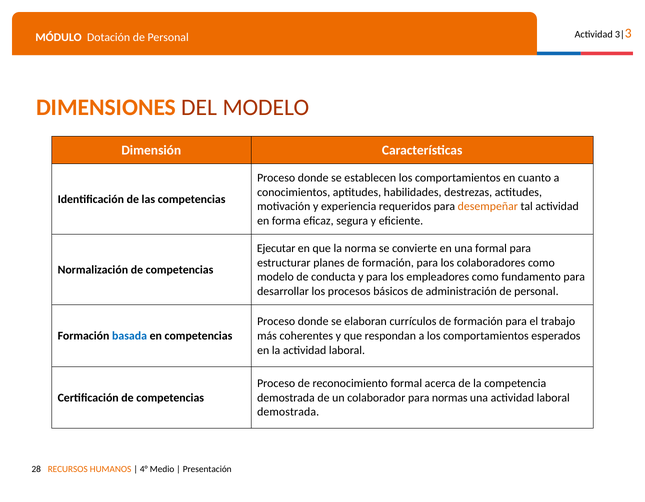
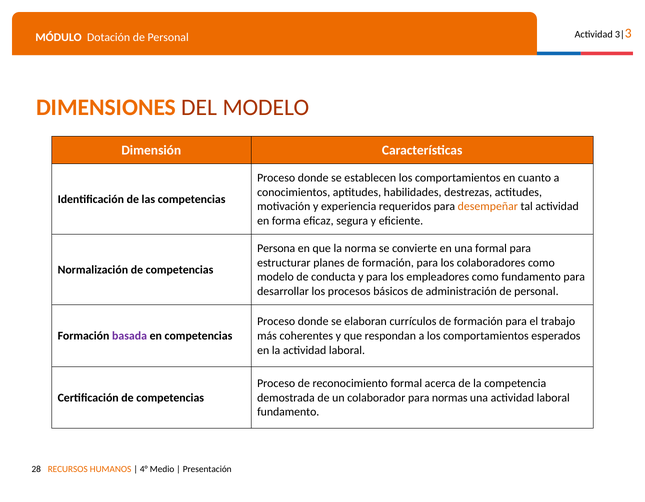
Ejecutar: Ejecutar -> Persona (276, 248)
basada colour: blue -> purple (130, 336)
demostrada: demostrada -> fundamento (288, 412)
